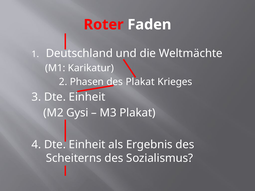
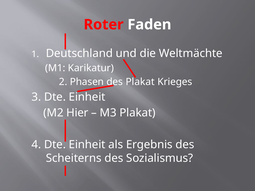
Gysi: Gysi -> Hier (77, 113)
